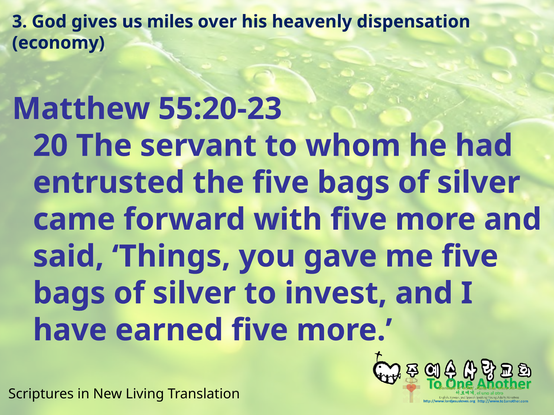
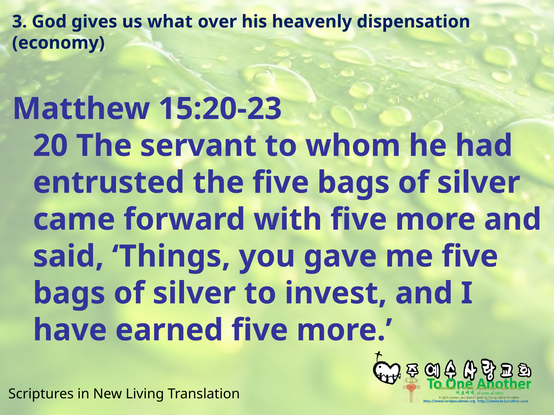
miles: miles -> what (170, 22)
55:20-23: 55:20-23 -> 15:20-23 (220, 109)
